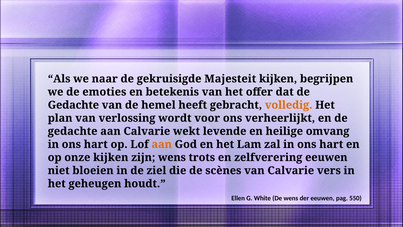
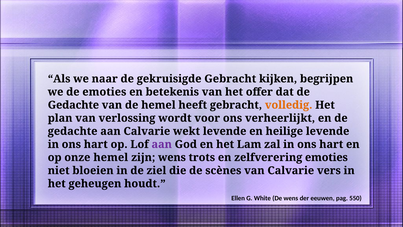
gekruisigde Majesteit: Majesteit -> Gebracht (230, 79)
heilige omvang: omvang -> levende (328, 131)
aan colour: orange -> purple (162, 144)
onze kijken: kijken -> hemel (111, 157)
zelfverering eeuwen: eeuwen -> emoties (326, 157)
